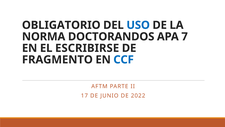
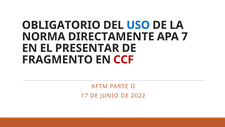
DOCTORANDOS: DOCTORANDOS -> DIRECTAMENTE (111, 37)
ESCRIBIRSE: ESCRIBIRSE -> PRESENTAR (87, 48)
CCF colour: blue -> red (124, 59)
